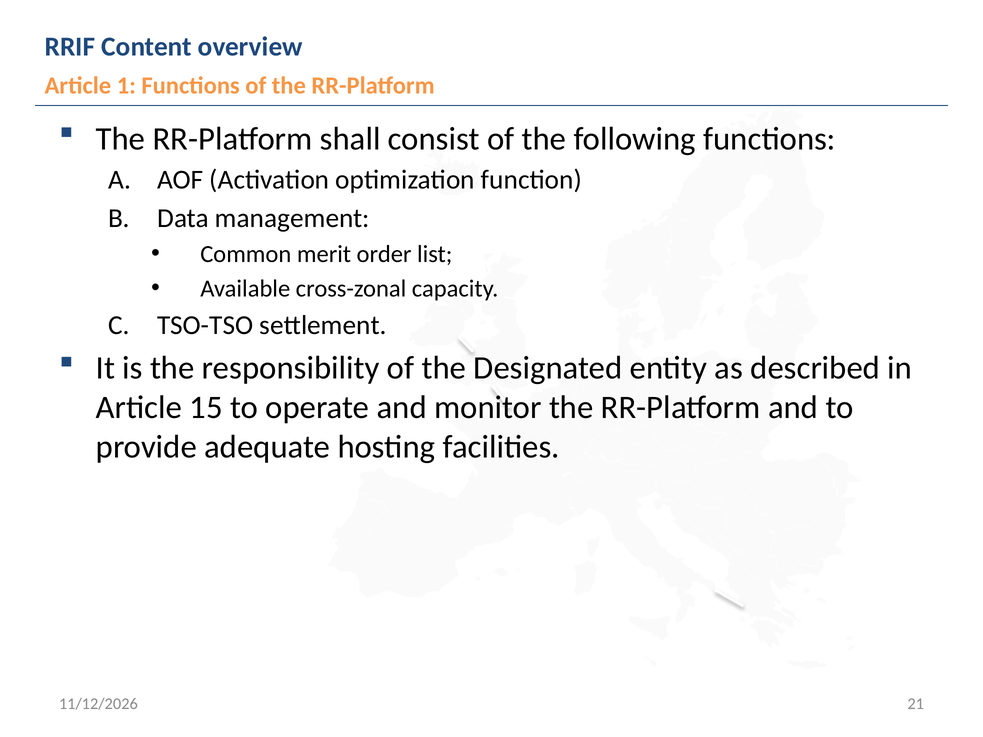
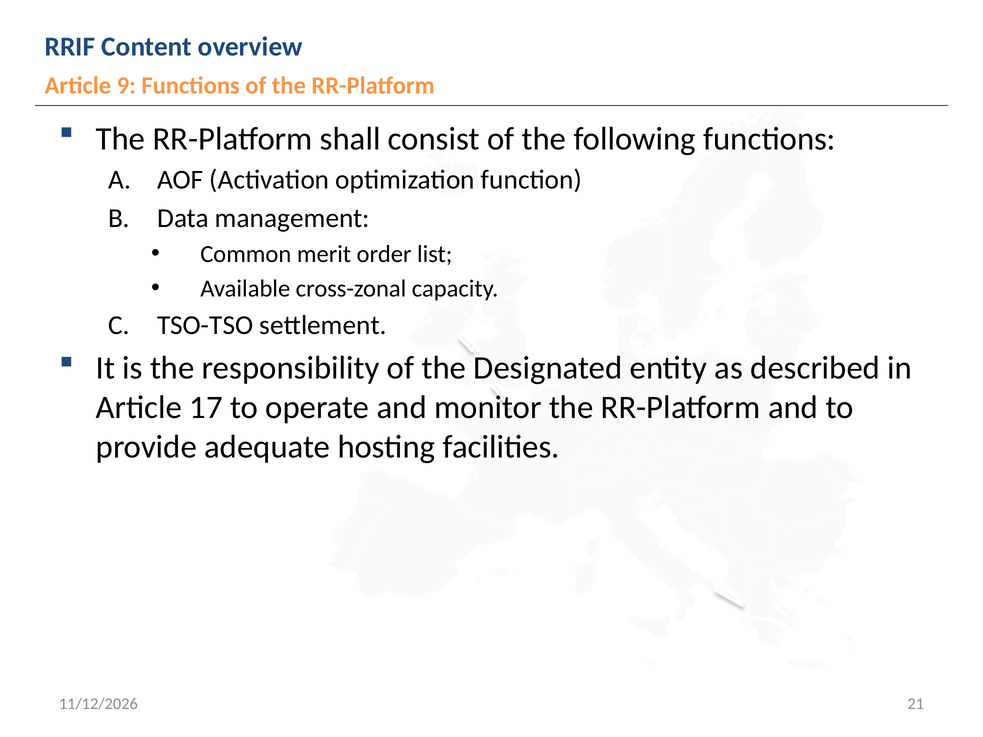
1: 1 -> 9 (126, 86)
15: 15 -> 17 (206, 408)
